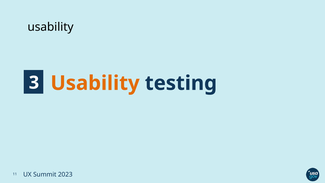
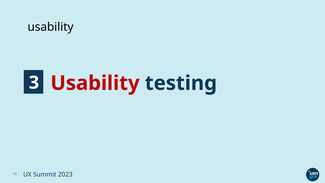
Usability colour: orange -> red (95, 83)
